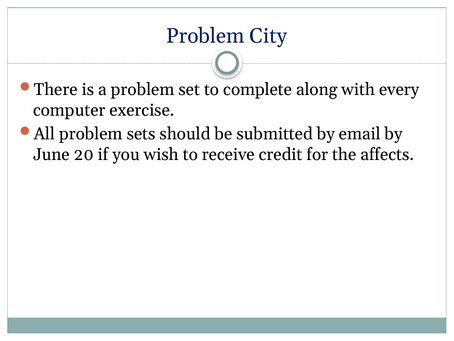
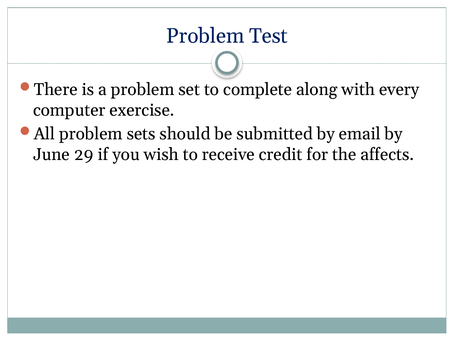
City: City -> Test (269, 36)
20: 20 -> 29 (84, 154)
